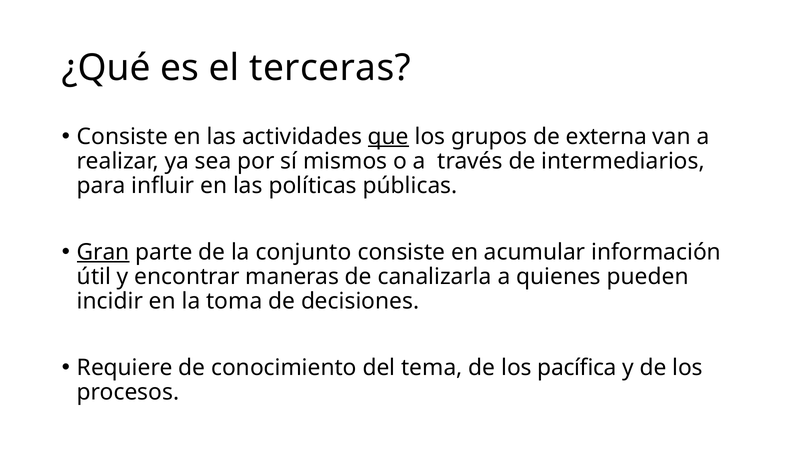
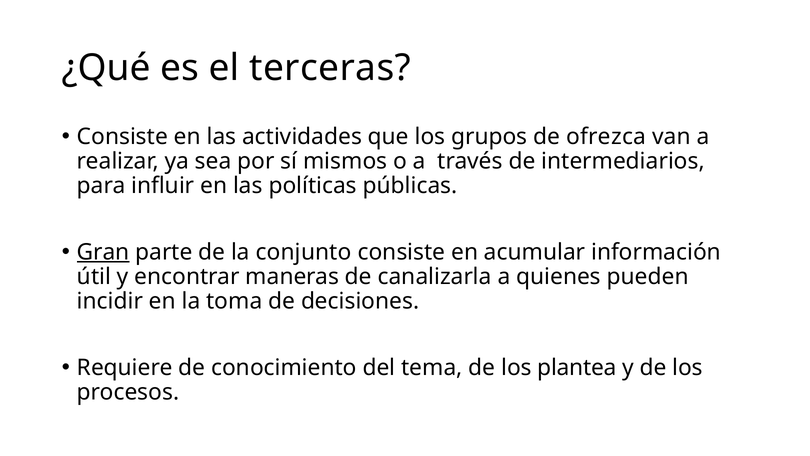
que underline: present -> none (388, 137)
externa: externa -> ofrezca (606, 137)
pacífica: pacífica -> plantea (577, 367)
